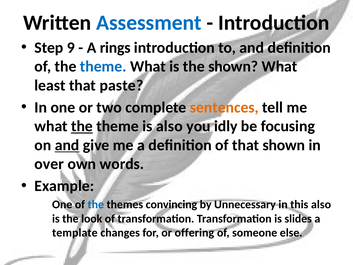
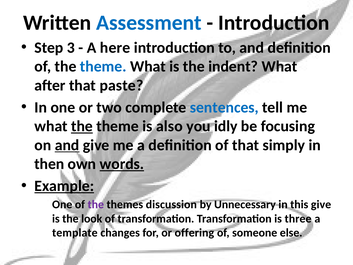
9: 9 -> 3 (71, 48)
rings: rings -> here (115, 48)
the shown: shown -> indent (233, 66)
least: least -> after (50, 85)
sentences colour: orange -> blue (224, 107)
that shown: shown -> simply (284, 145)
over: over -> then (49, 164)
words underline: none -> present (122, 164)
Example underline: none -> present (64, 186)
the colour: blue -> purple (96, 204)
convincing: convincing -> discussion (171, 204)
this also: also -> give (321, 204)
slides: slides -> three (298, 218)
